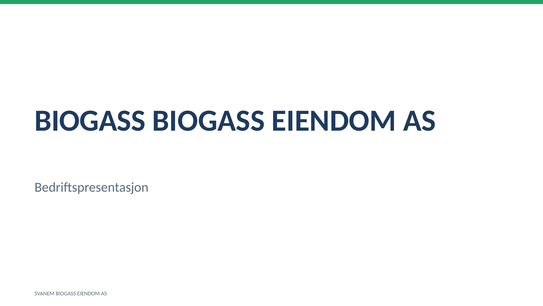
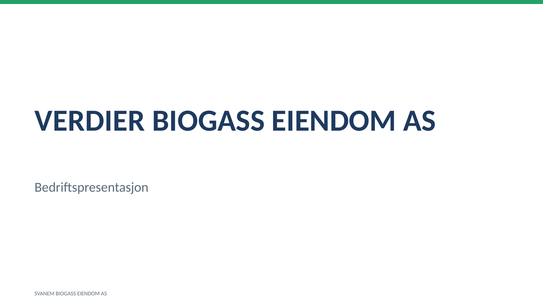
BIOGASS: BIOGASS -> VERDIER (90, 120)
